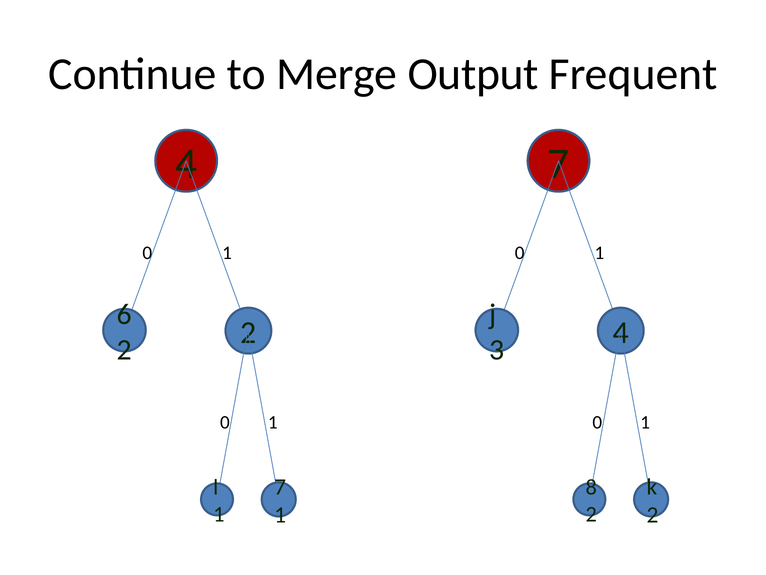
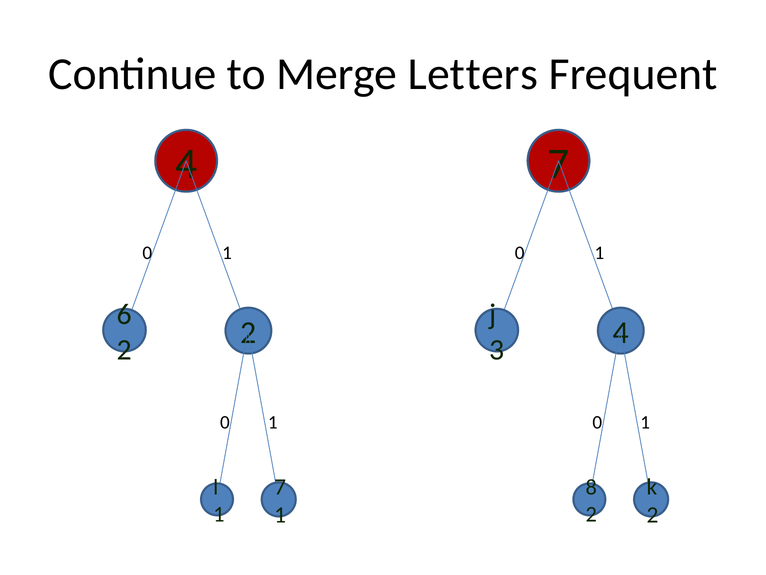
Output: Output -> Letters (473, 74)
